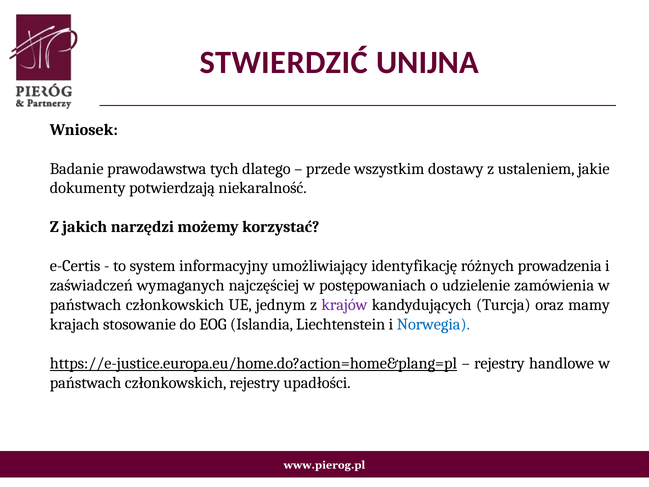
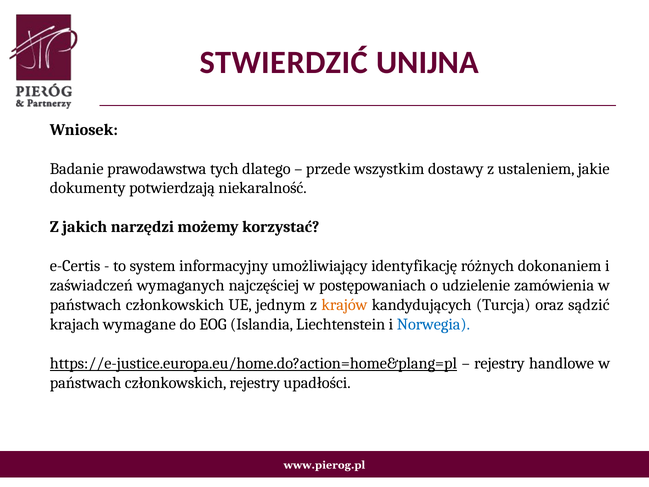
prowadzenia: prowadzenia -> dokonaniem (560, 266)
krajów colour: purple -> orange (344, 305)
mamy: mamy -> sądzić (589, 305)
stosowanie: stosowanie -> wymagane (139, 324)
